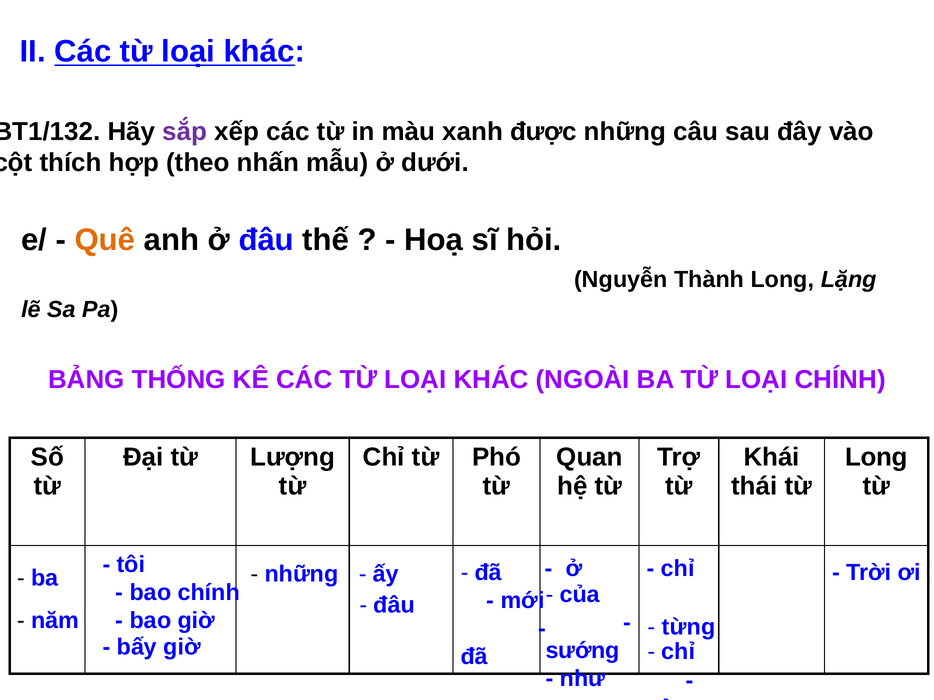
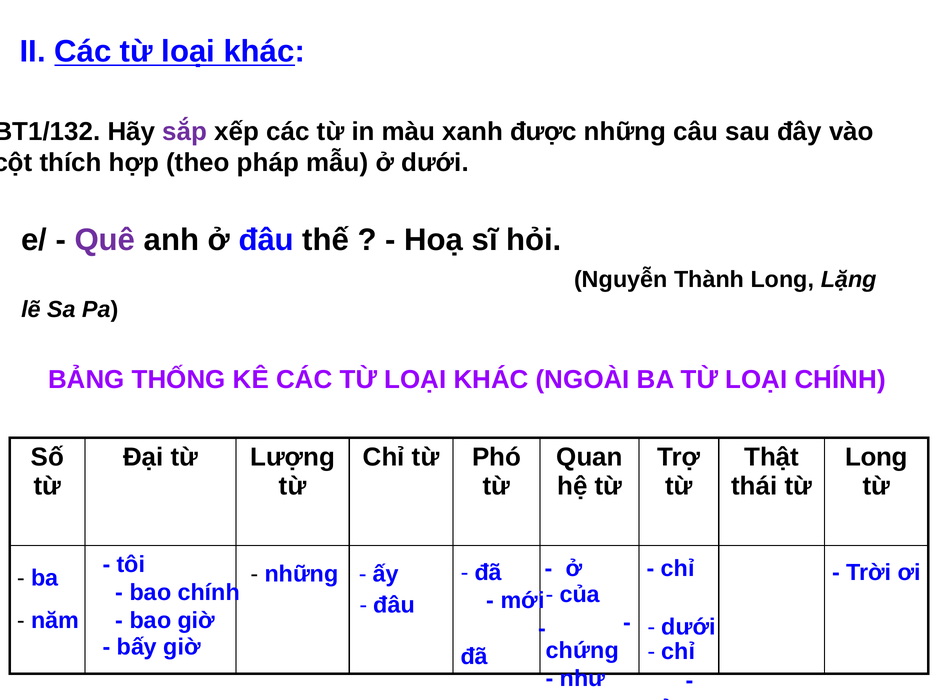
nhấn: nhấn -> pháp (268, 163)
Quê colour: orange -> purple (105, 240)
Khái: Khái -> Thật (772, 458)
từng: từng -> dưới (689, 627)
sướng: sướng -> chứng (582, 651)
